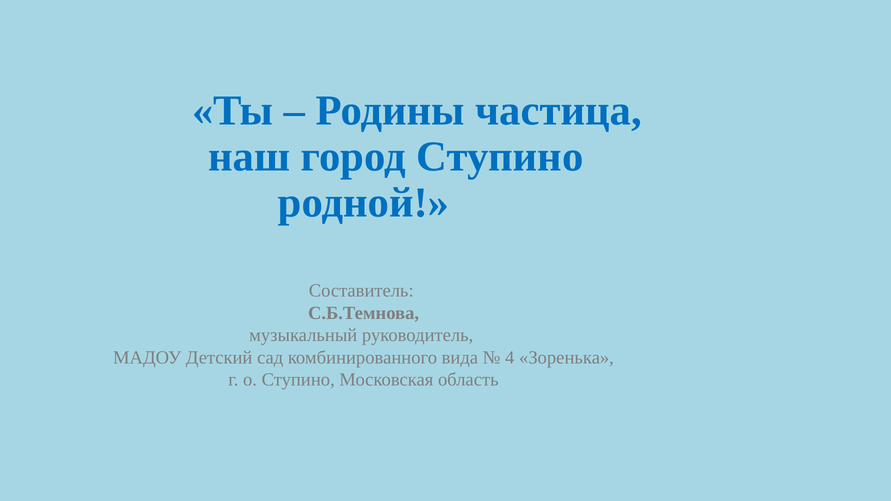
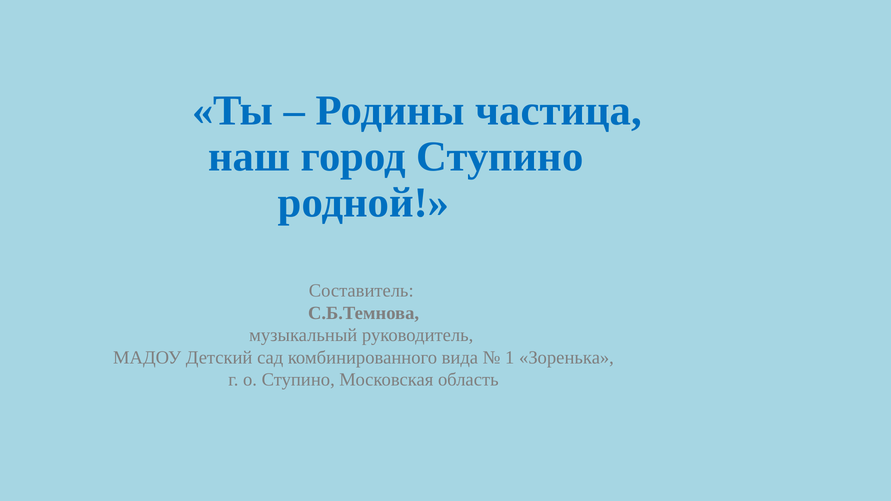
4: 4 -> 1 (510, 358)
